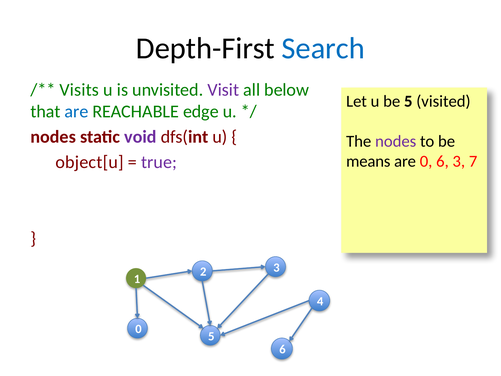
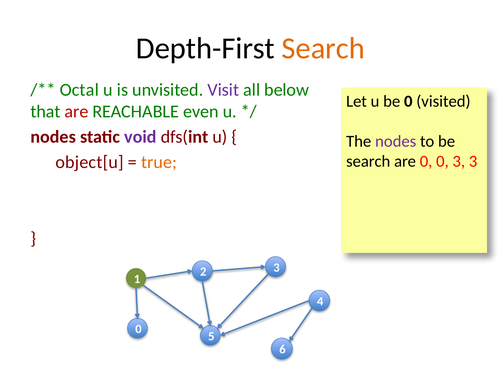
Search colour: blue -> orange (323, 48)
Visits: Visits -> Octal (79, 90)
be 5: 5 -> 0 (408, 101)
are colour: blue -> red (77, 111)
edge: edge -> even (201, 111)
means: means -> search (368, 161)
0 6: 6 -> 0 (442, 161)
3 7: 7 -> 3 (473, 161)
true colour: purple -> orange (159, 162)
